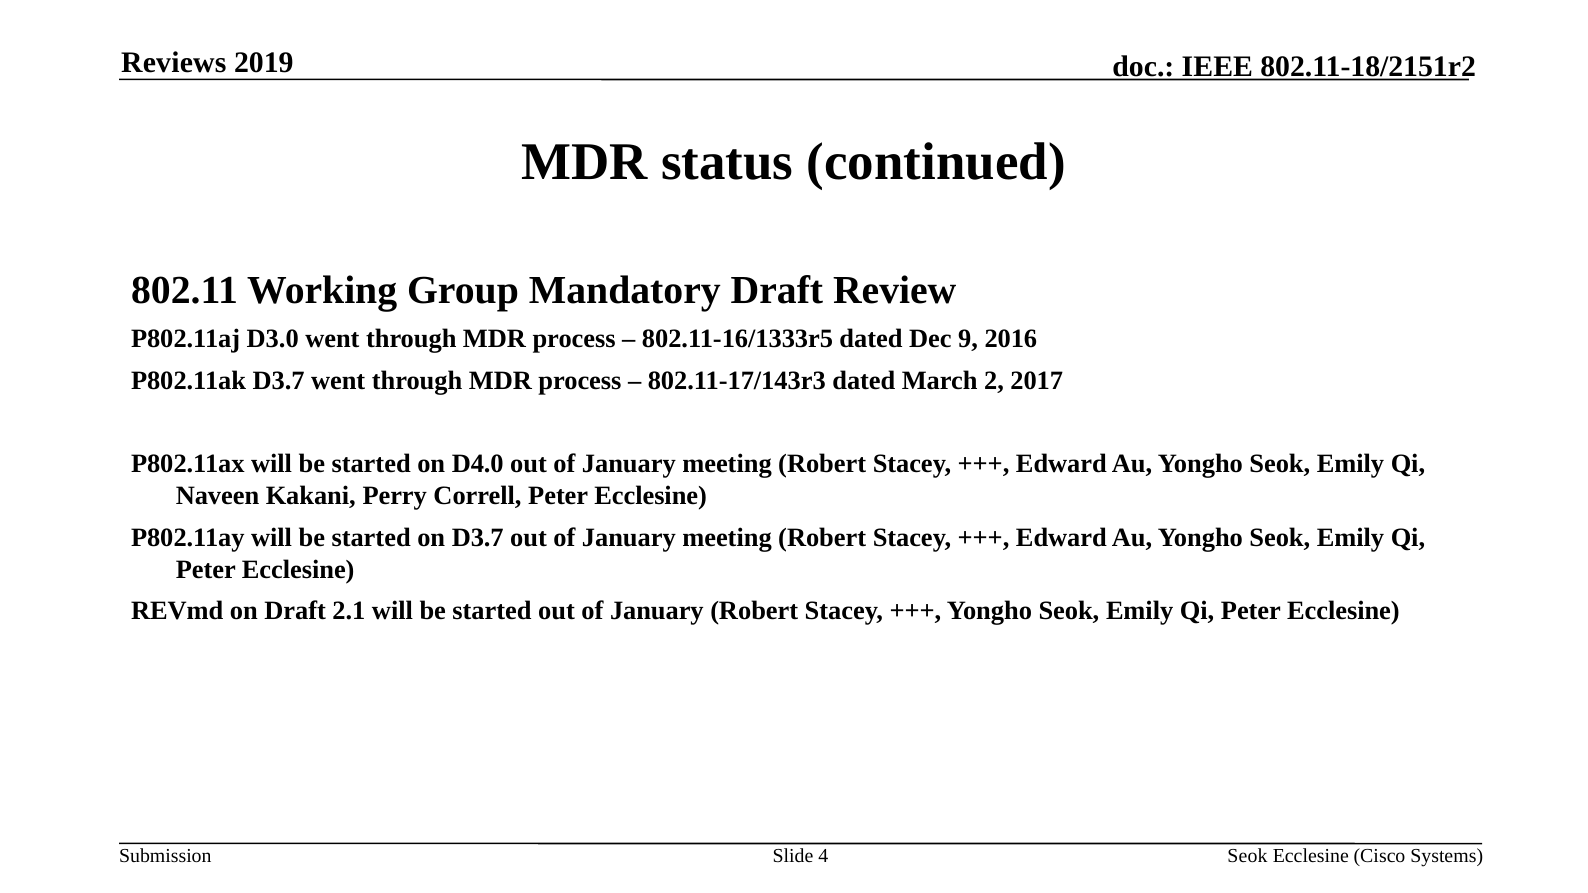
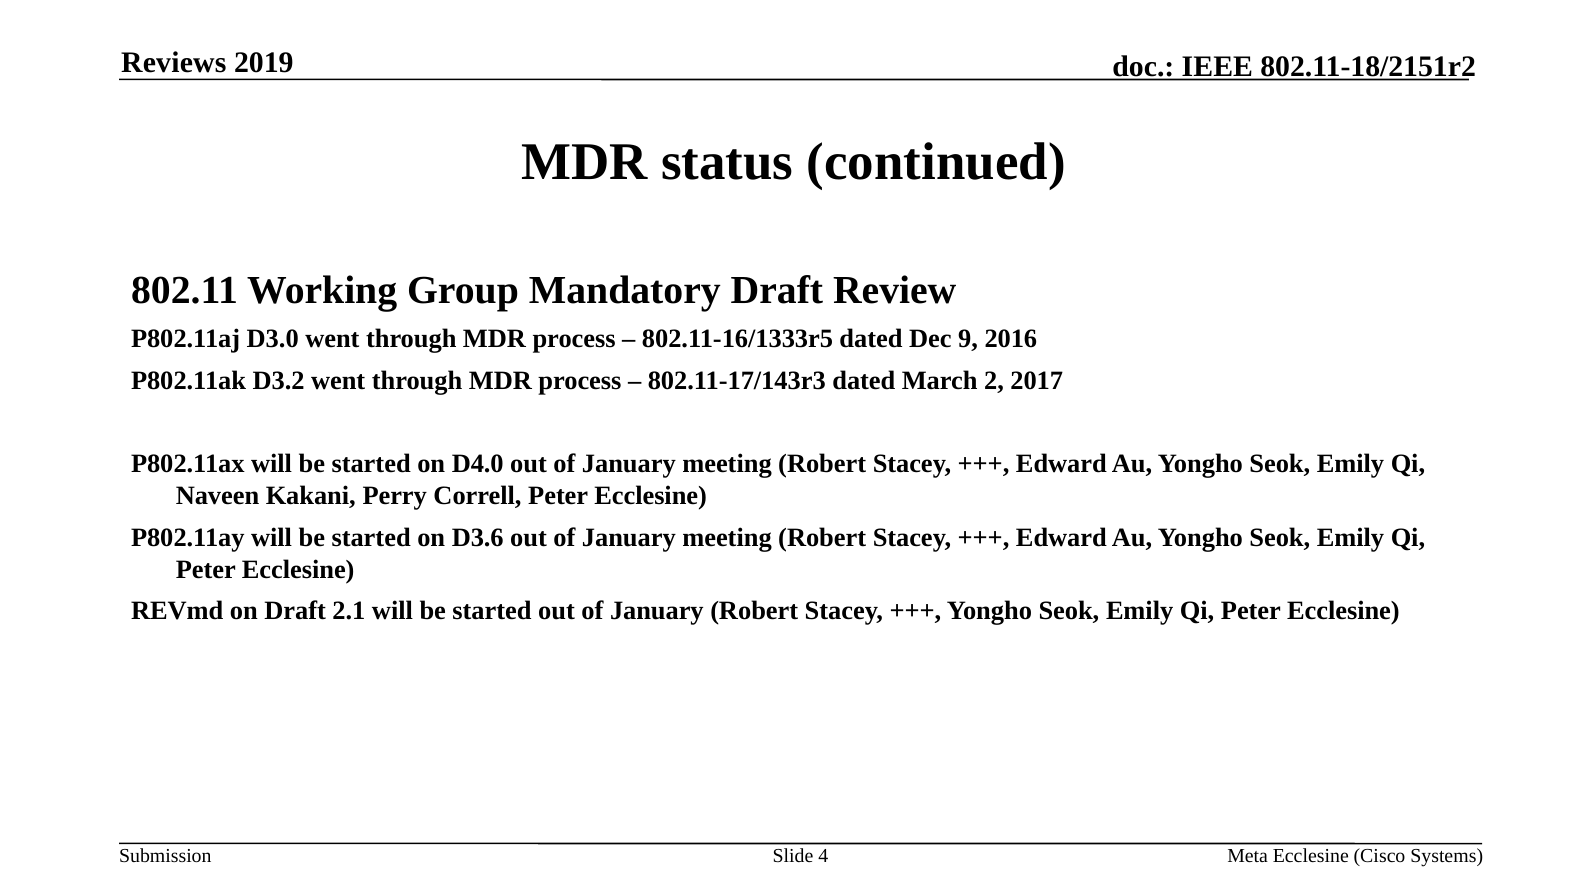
P802.11ak D3.7: D3.7 -> D3.2 (279, 381)
on D3.7: D3.7 -> D3.6 (478, 538)
Seok: Seok -> Meta (1248, 857)
